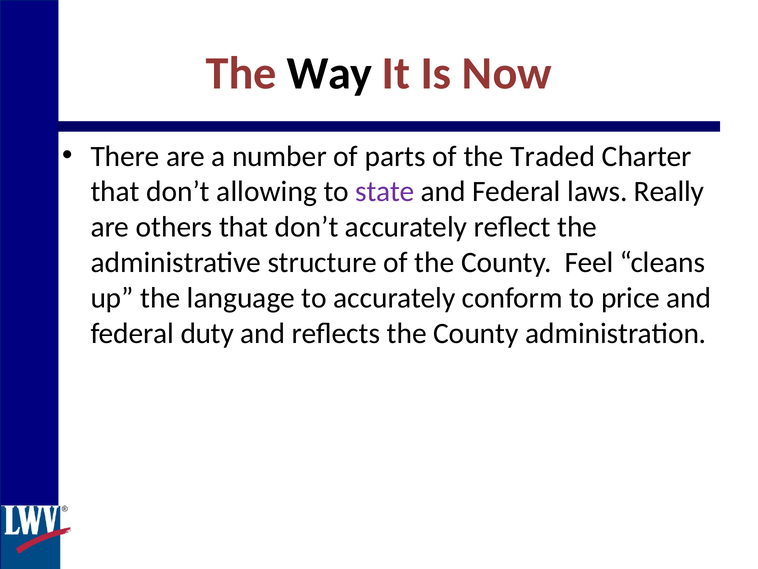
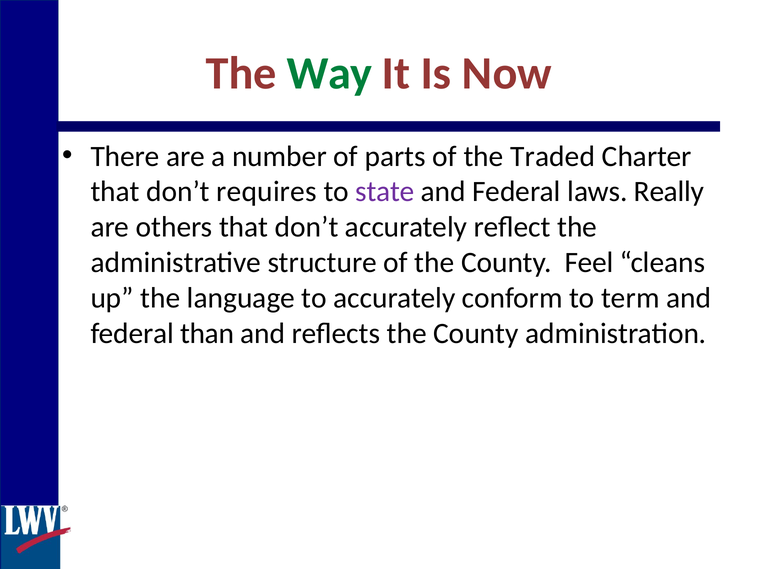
Way colour: black -> green (329, 73)
allowing: allowing -> requires (267, 192)
price: price -> term (630, 298)
duty: duty -> than (207, 333)
